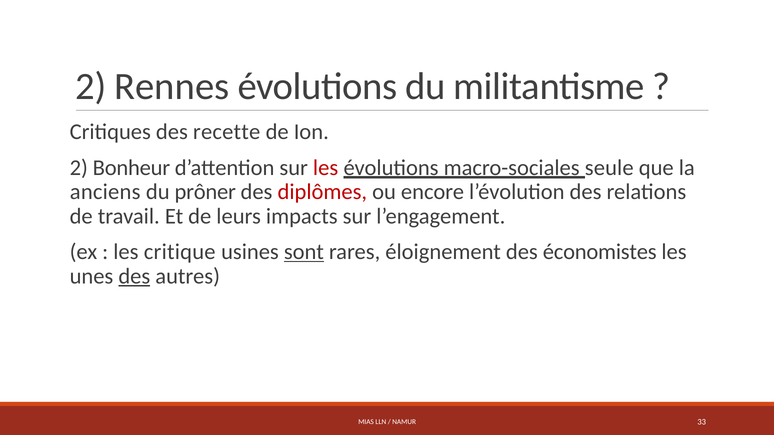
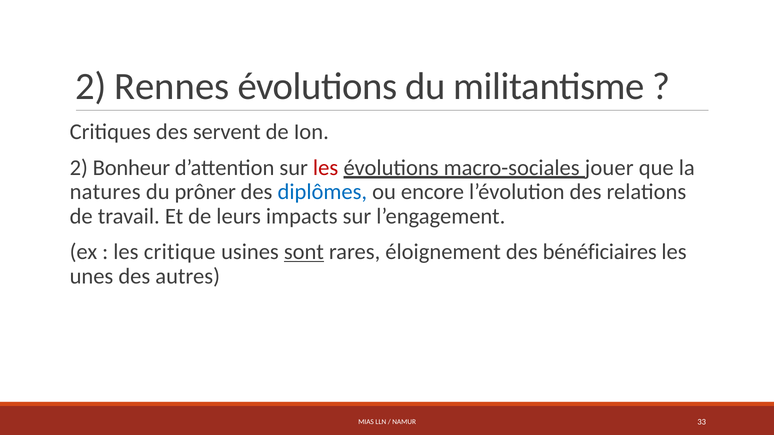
recette: recette -> servent (227, 132)
seule: seule -> jouer (609, 168)
anciens: anciens -> natures (105, 192)
diplômes colour: red -> blue (322, 192)
économistes: économistes -> bénéficiaires (600, 252)
des underline: present -> none (134, 276)
